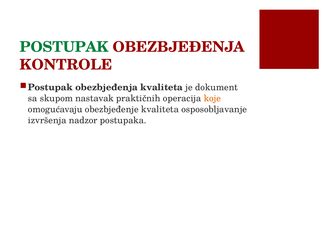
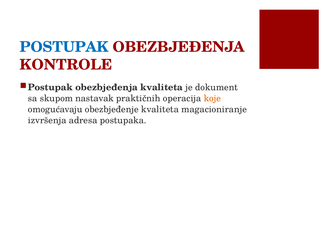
POSTUPAK colour: green -> blue (64, 47)
osposobljavanje: osposobljavanje -> magacioniranje (214, 109)
nadzor: nadzor -> adresa (83, 120)
